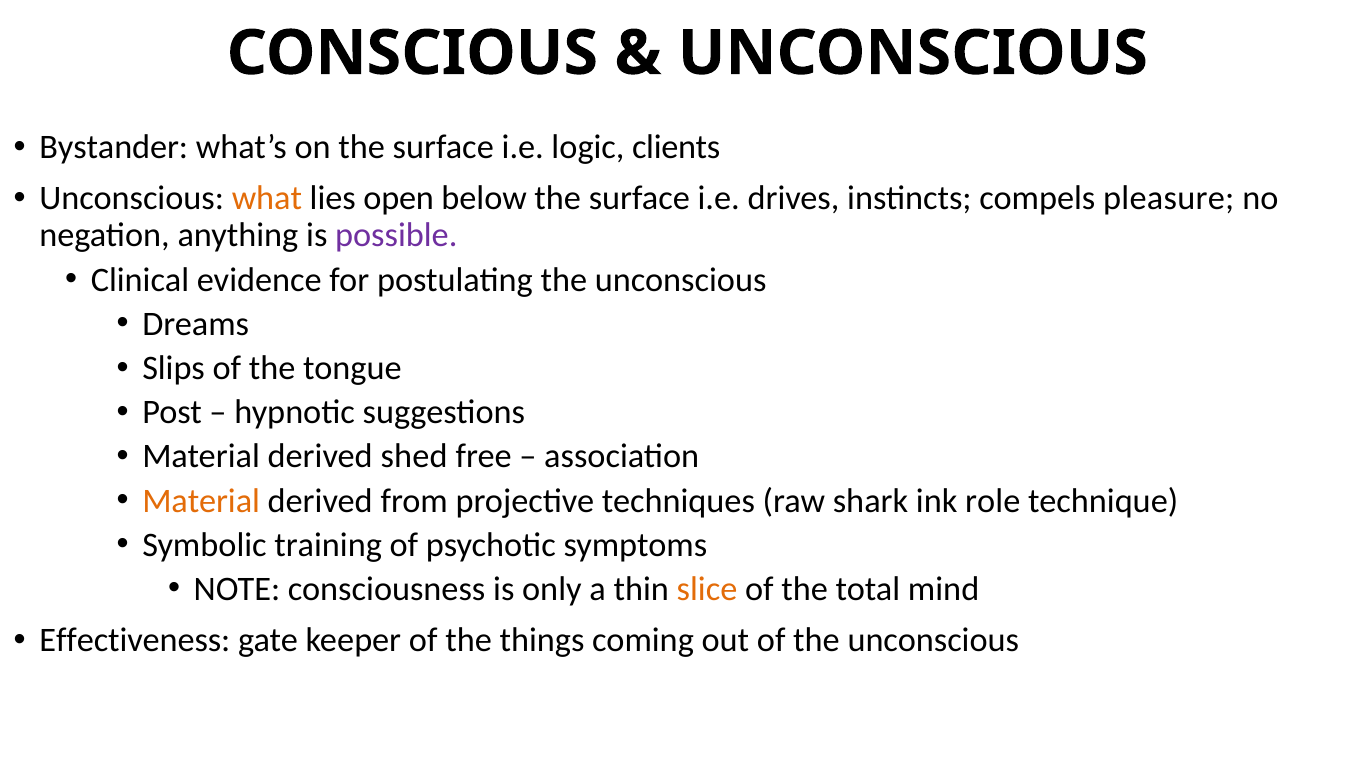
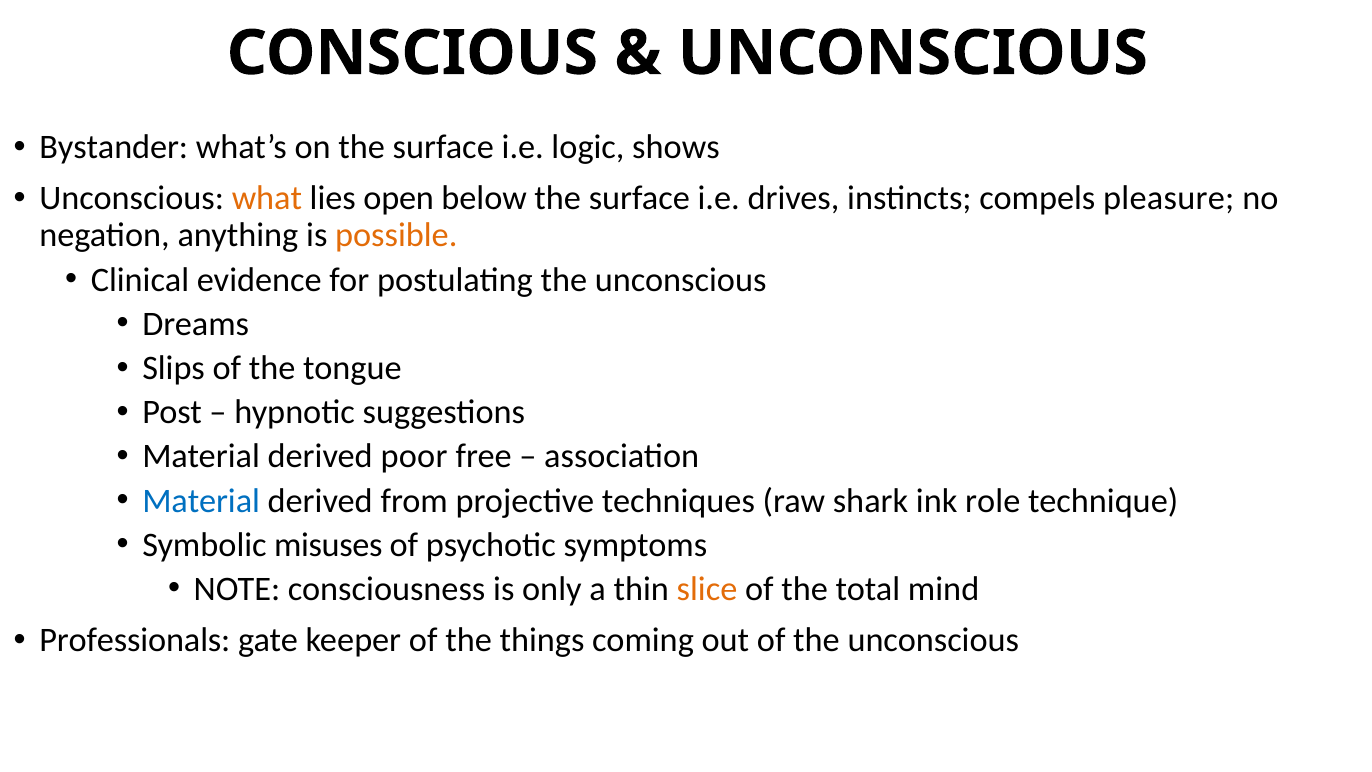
clients: clients -> shows (676, 147)
possible colour: purple -> orange (396, 236)
shed: shed -> poor (414, 456)
Material colour: orange -> blue (201, 501)
training: training -> misuses (328, 545)
Effectiveness: Effectiveness -> Professionals (135, 640)
